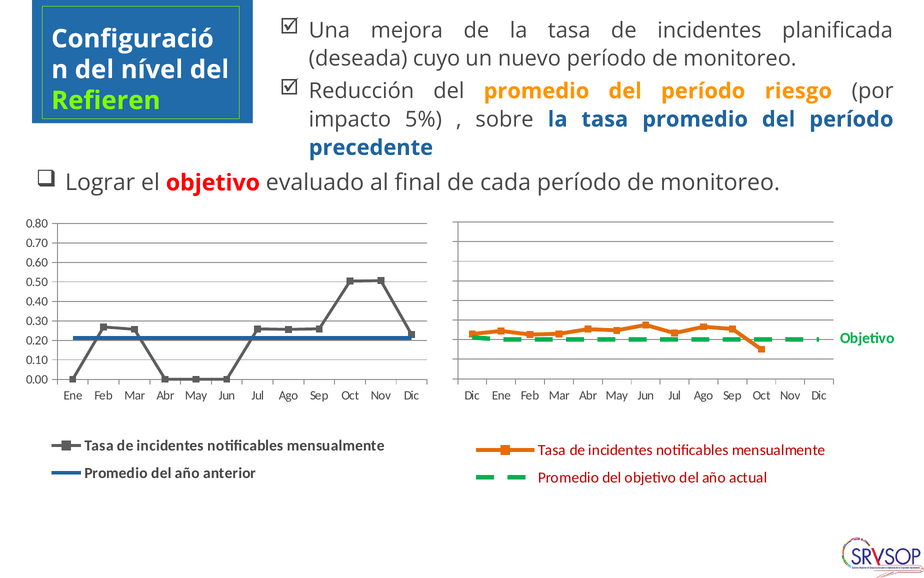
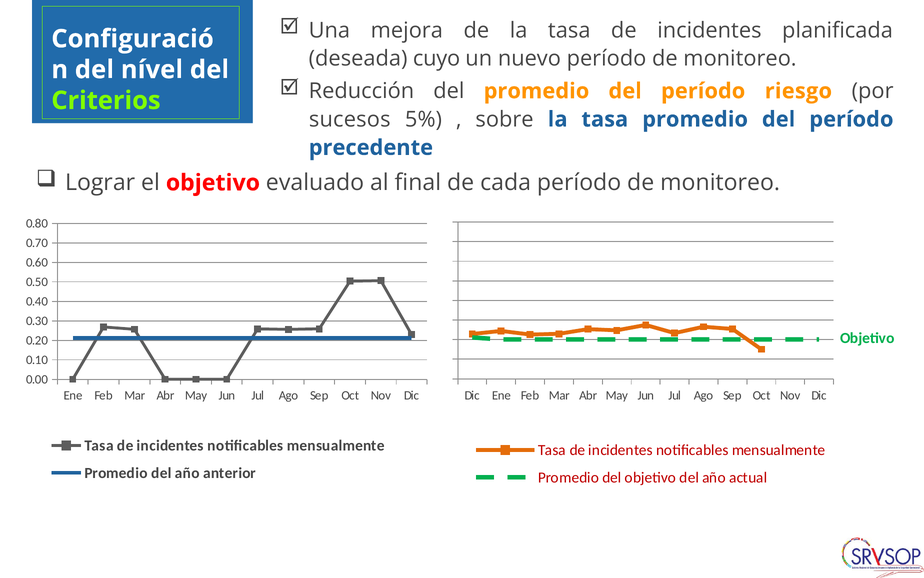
Refieren: Refieren -> Criterios (106, 100)
impacto: impacto -> sucesos (350, 119)
